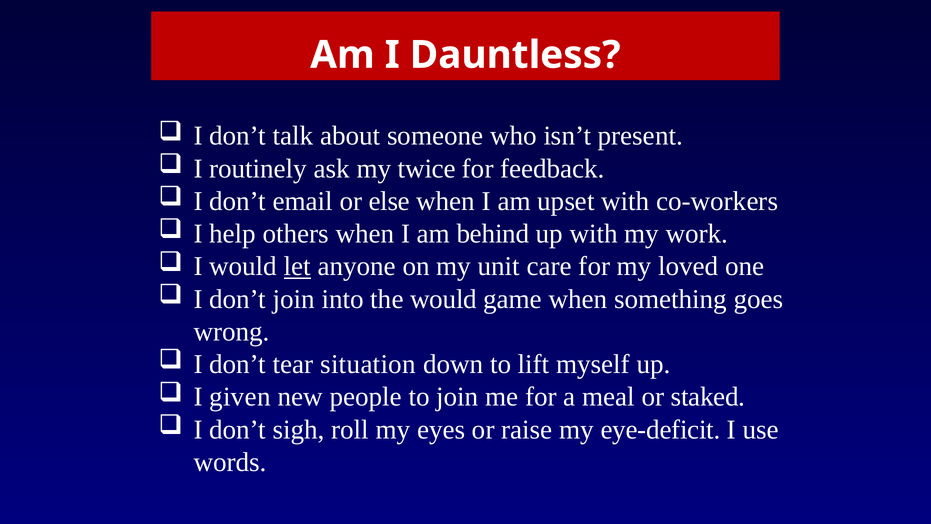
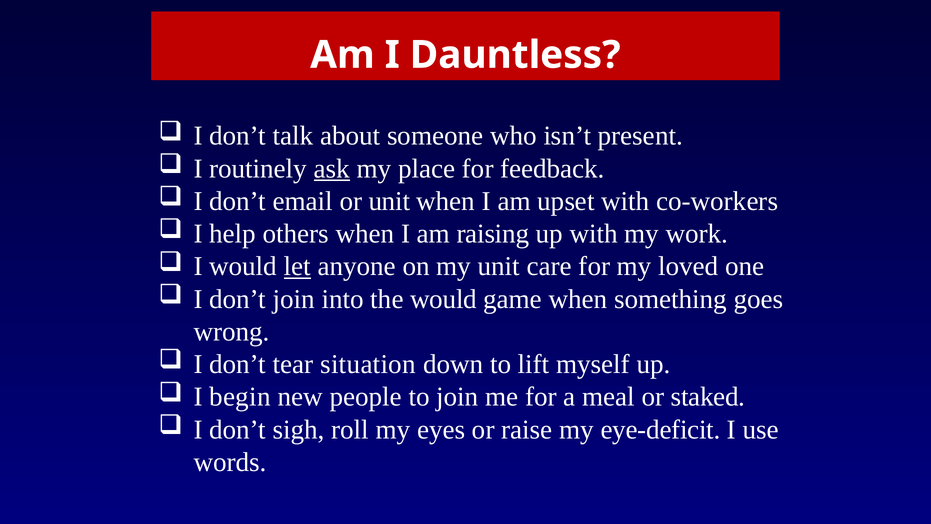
ask underline: none -> present (332, 169)
twice: twice -> place (427, 169)
or else: else -> unit (389, 201)
behind: behind -> raising (493, 234)
given: given -> begin (240, 397)
